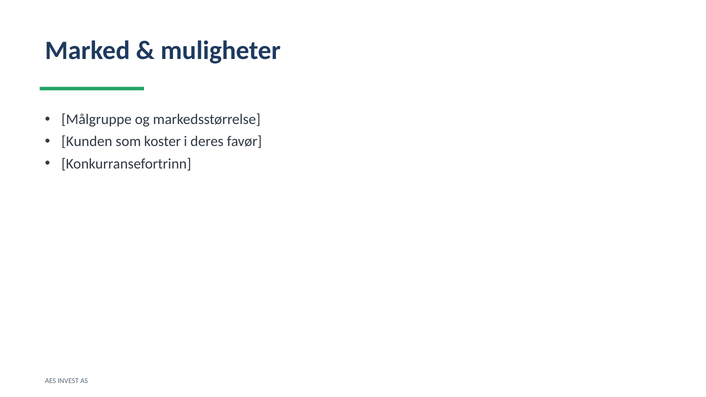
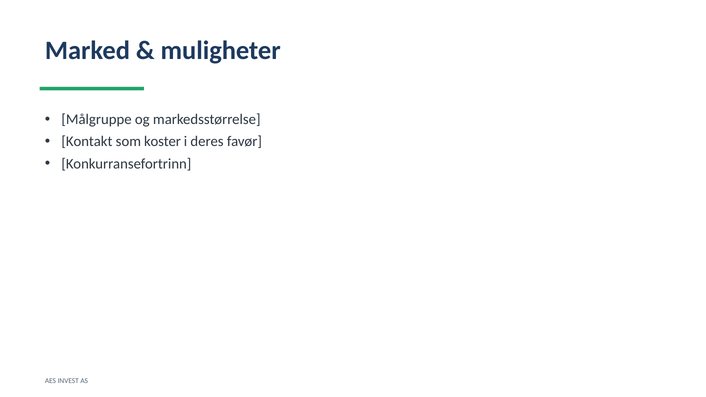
Kunden: Kunden -> Kontakt (87, 142)
